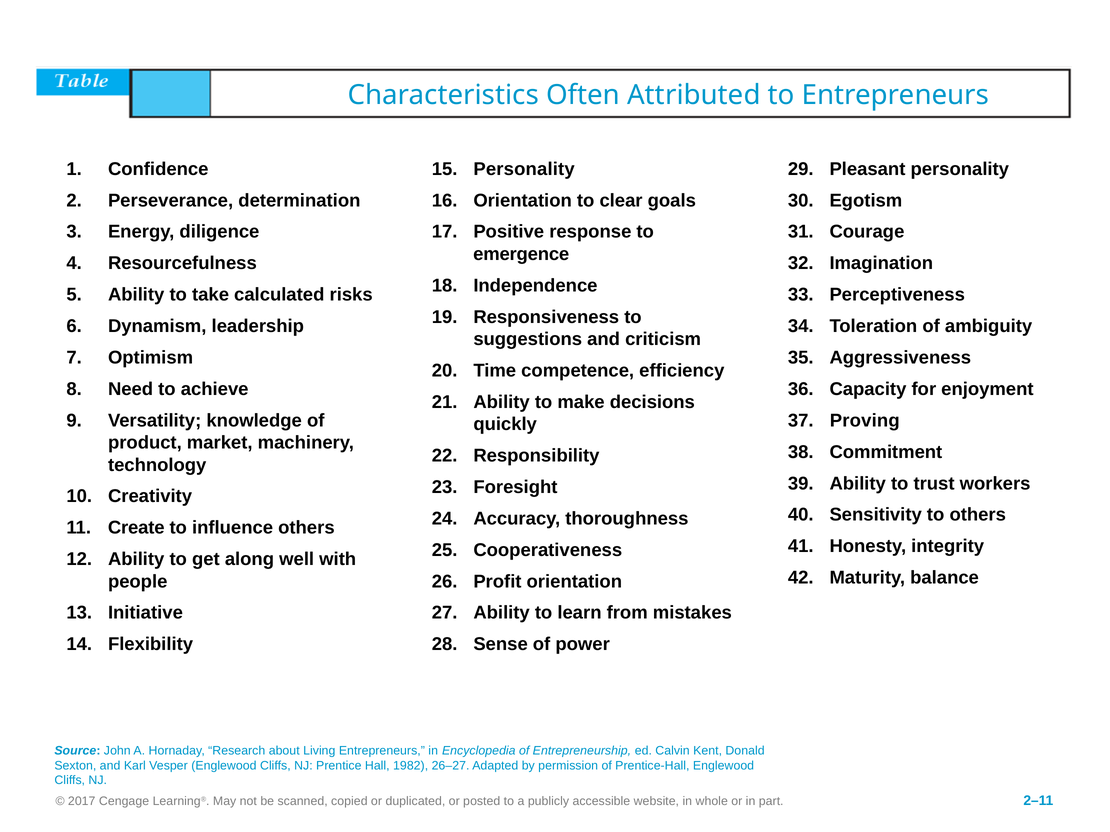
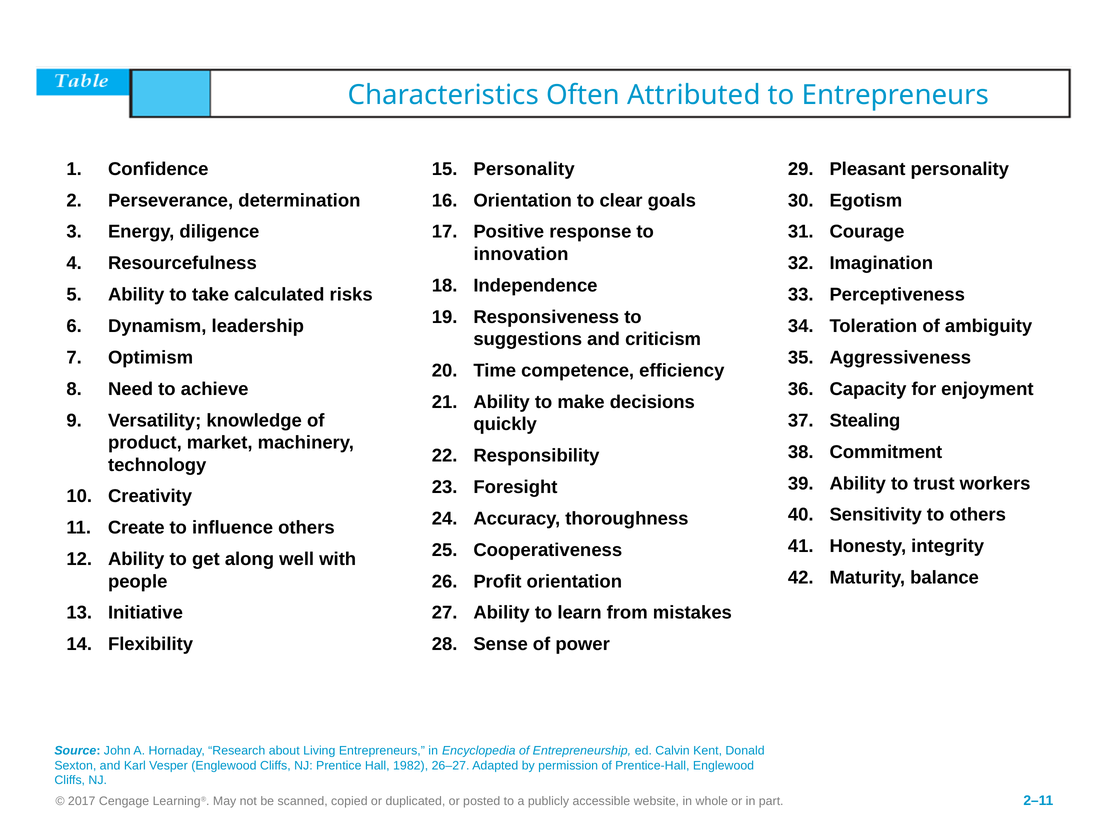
emergence: emergence -> innovation (521, 254)
Proving: Proving -> Stealing (865, 421)
